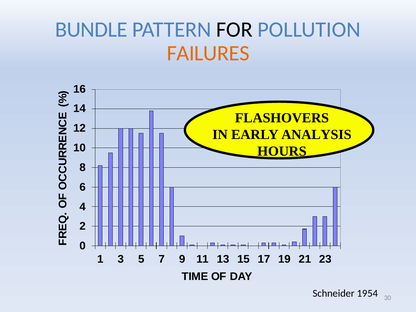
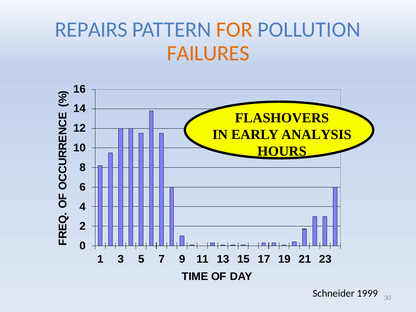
BUNDLE: BUNDLE -> REPAIRS (91, 29)
FOR colour: black -> orange (235, 29)
1954: 1954 -> 1999 (367, 293)
